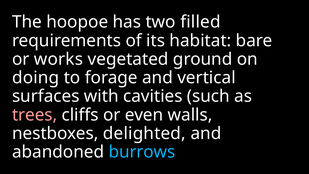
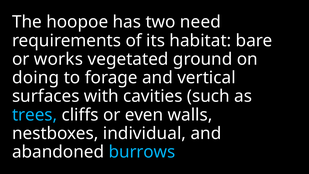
filled: filled -> need (200, 22)
trees colour: pink -> light blue (35, 115)
delighted: delighted -> individual (144, 133)
